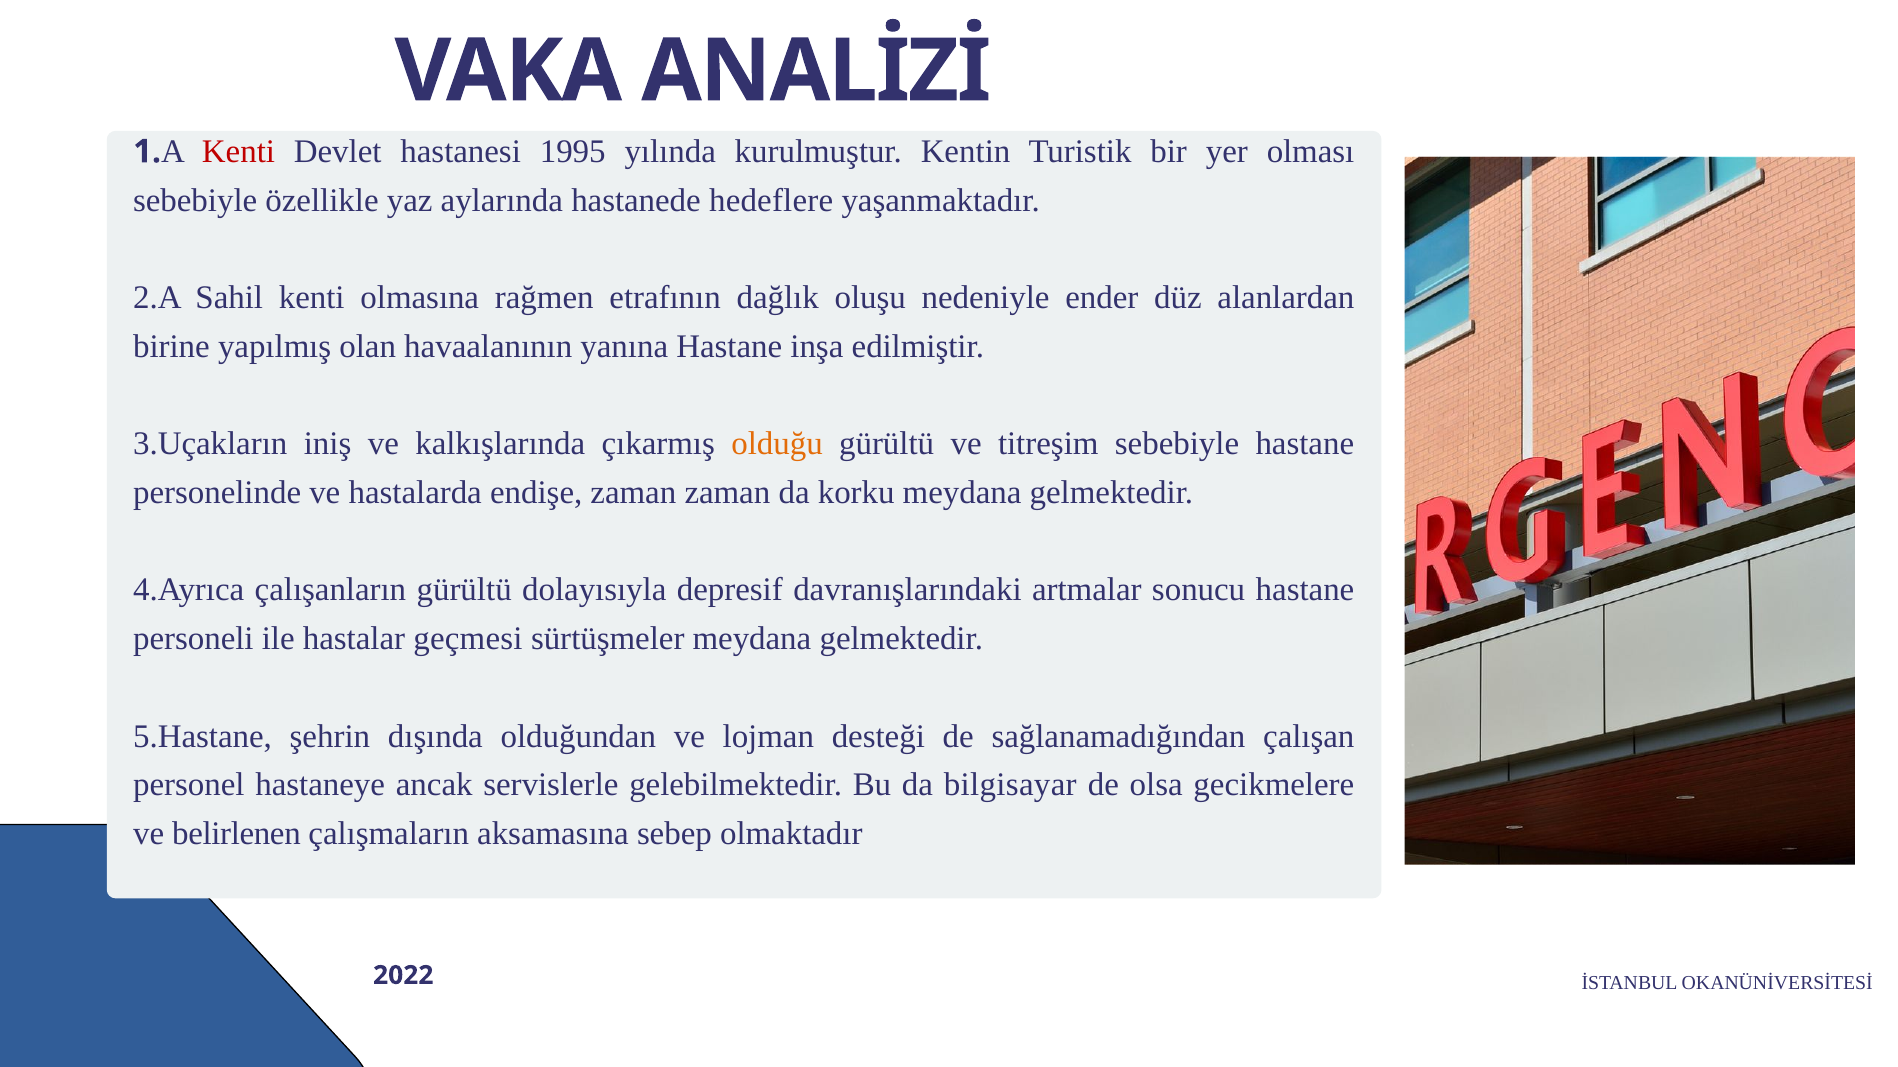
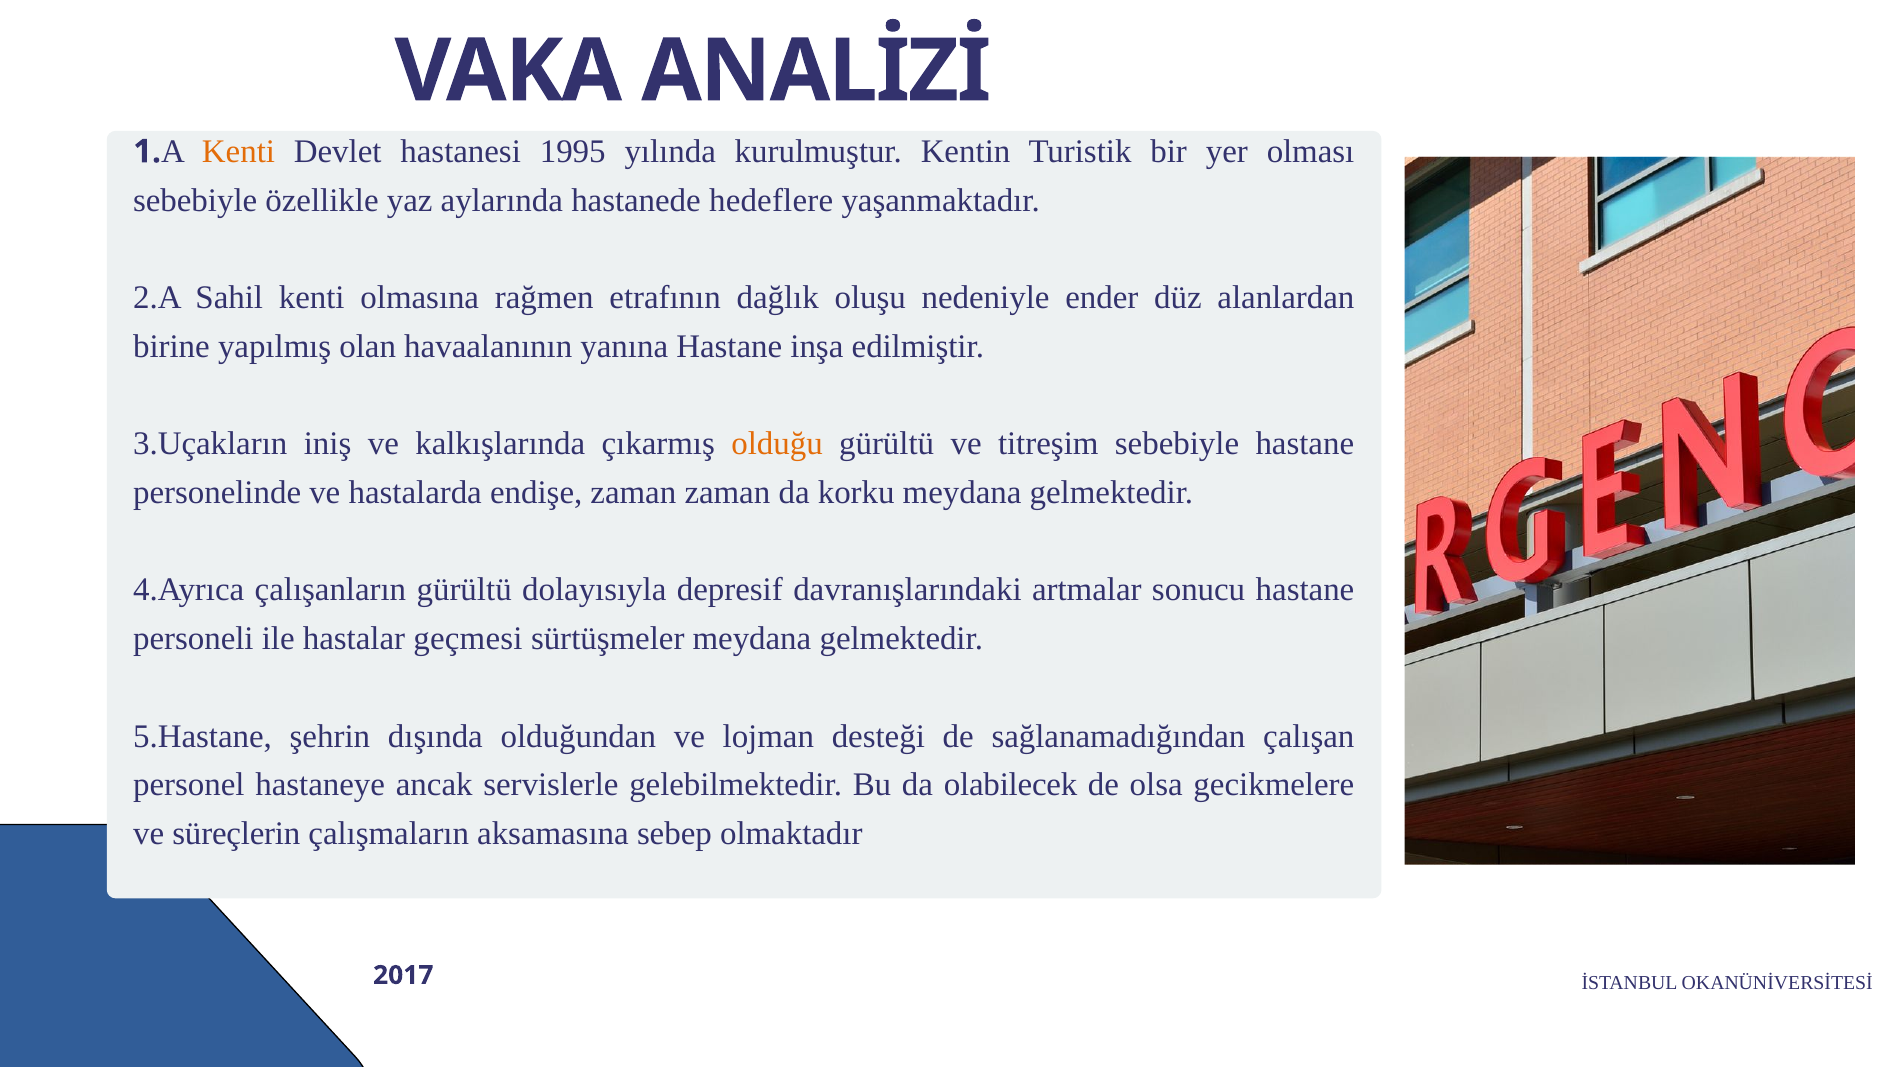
Kenti colour: red -> orange (238, 152)
bilgisayar: bilgisayar -> olabilecek (1011, 785)
belirlenen: belirlenen -> süreçlerin (236, 834)
2022: 2022 -> 2017 (403, 976)
